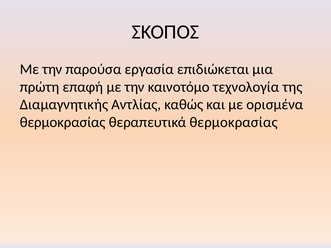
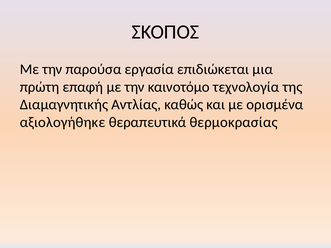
θερμοκρασίας: θερμοκρασίας -> αξιολογήθηκε (63, 122)
